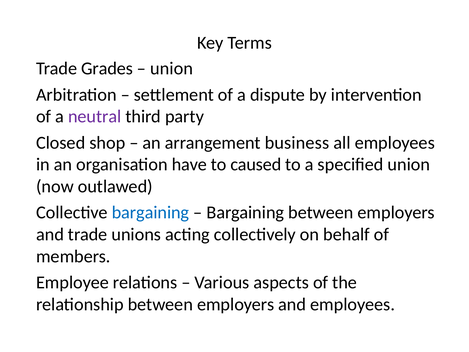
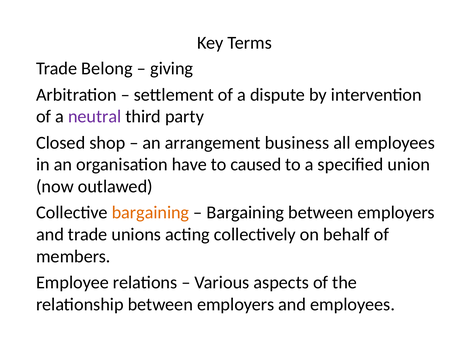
Grades: Grades -> Belong (107, 69)
union: union -> giving (172, 69)
bargaining colour: blue -> orange (151, 212)
